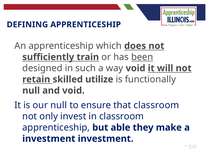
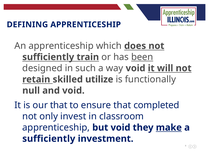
our null: null -> that (59, 105)
that classroom: classroom -> completed (156, 105)
but able: able -> void (120, 127)
make underline: none -> present (169, 127)
investment: investment -> sufficiently (49, 138)
